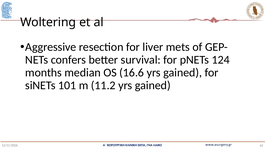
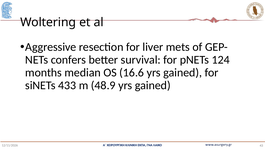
101: 101 -> 433 (67, 85)
11.2: 11.2 -> 48.9 (103, 85)
